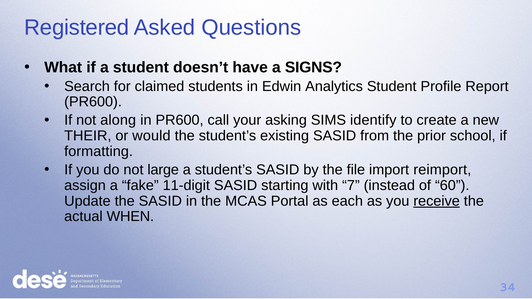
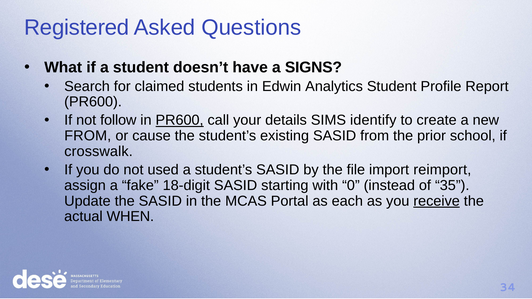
along: along -> follow (118, 120)
PR600 underline: none -> present (180, 120)
asking: asking -> details (286, 120)
THEIR: THEIR -> FROM (88, 136)
would: would -> cause (151, 136)
formatting: formatting -> crosswalk (99, 152)
large: large -> used (163, 170)
11-digit: 11-digit -> 18-digit (186, 185)
7: 7 -> 0 (351, 185)
60: 60 -> 35 (452, 185)
